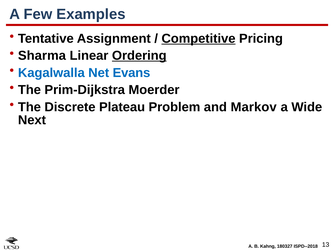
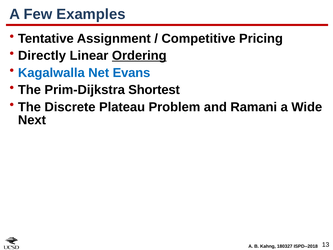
Competitive underline: present -> none (199, 38)
Sharma: Sharma -> Directly (42, 56)
Moerder: Moerder -> Shortest (154, 90)
Markov: Markov -> Ramani (254, 107)
